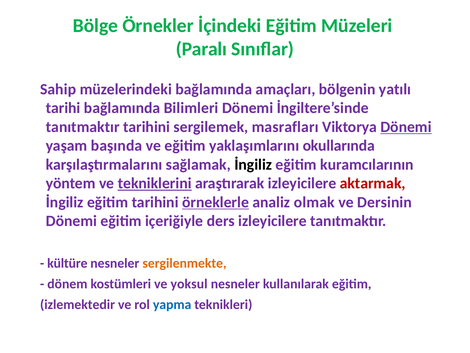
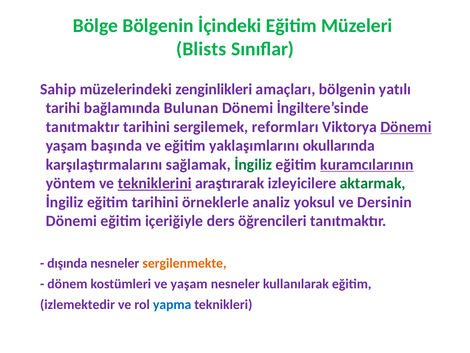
Bölge Örnekler: Örnekler -> Bölgenin (158, 26)
Paralı: Paralı -> Blists (201, 49)
müzelerindeki bağlamında: bağlamında -> zenginlikleri (214, 89)
Bilimleri: Bilimleri -> Bulunan (191, 108)
masrafları: masrafları -> reformları (285, 127)
İngiliz colour: black -> green (253, 164)
kuramcılarının underline: none -> present (367, 164)
aktarmak colour: red -> green (373, 183)
örneklerle underline: present -> none (216, 202)
olmak: olmak -> yoksul (314, 202)
ders izleyicilere: izleyicilere -> öğrencileri (272, 221)
kültüre: kültüre -> dışında (67, 263)
ve yoksul: yoksul -> yaşam (189, 284)
